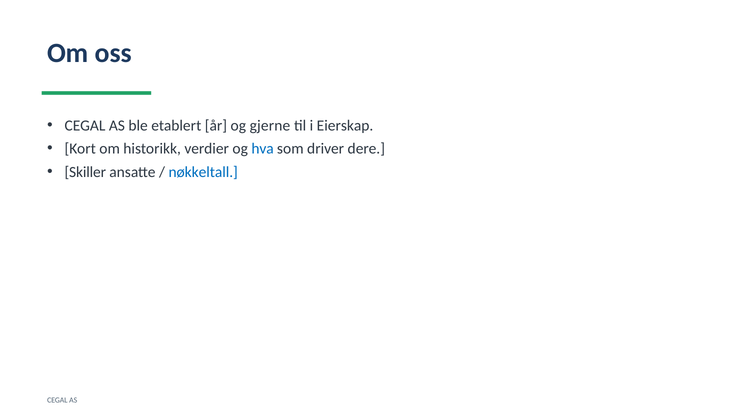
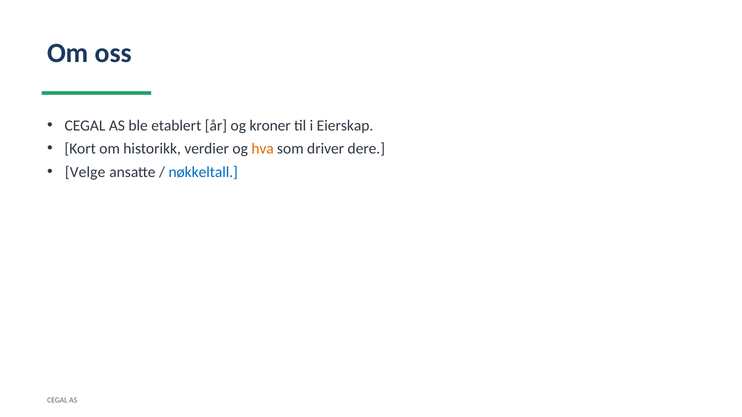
gjerne: gjerne -> kroner (270, 126)
hva colour: blue -> orange (263, 149)
Skiller: Skiller -> Velge (85, 172)
